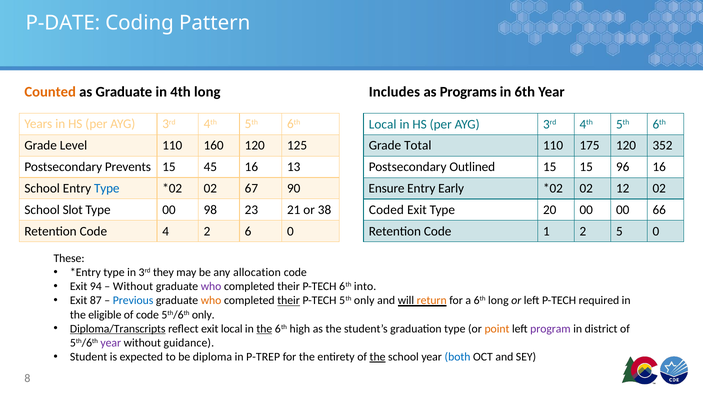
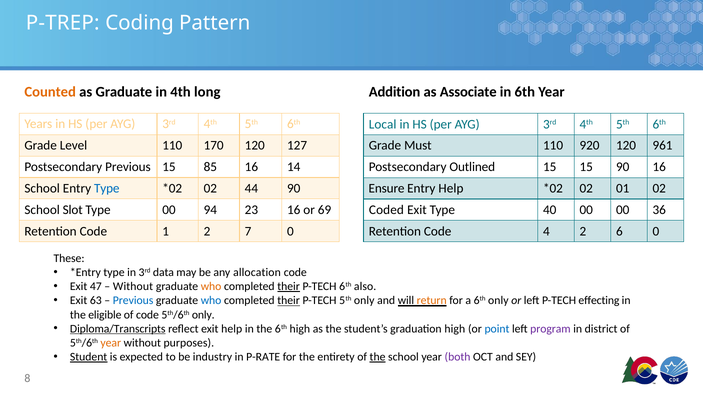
P-DATE: P-DATE -> P-TREP (63, 23)
Includes: Includes -> Addition (395, 92)
Programs: Programs -> Associate (468, 92)
160: 160 -> 170 (214, 145)
125: 125 -> 127 (297, 145)
Total: Total -> Must (418, 145)
175: 175 -> 920 (590, 145)
352: 352 -> 961 (663, 145)
Postsecondary Prevents: Prevents -> Previous (128, 167)
45: 45 -> 85 (210, 167)
13: 13 -> 14 (294, 167)
15 96: 96 -> 90 (623, 167)
67: 67 -> 44 (251, 188)
Entry Early: Early -> Help (451, 188)
12: 12 -> 01 (623, 188)
98: 98 -> 94 (210, 209)
23 21: 21 -> 16 (294, 209)
38: 38 -> 69 (325, 209)
20: 20 -> 40 (550, 210)
66: 66 -> 36 (659, 210)
4: 4 -> 1 (166, 231)
6: 6 -> 7 (248, 231)
1: 1 -> 4 (546, 231)
5: 5 -> 6 (619, 231)
they: they -> data (163, 272)
94: 94 -> 47 (96, 286)
who colour: purple -> orange (211, 286)
their underline: none -> present (289, 286)
into: into -> also (365, 286)
87: 87 -> 63 (96, 300)
who colour: orange -> blue (211, 300)
6th long: long -> only (498, 300)
required: required -> effecting (599, 300)
exit local: local -> help (232, 328)
the underline: present -> none (264, 328)
graduation type: type -> high (455, 328)
point colour: orange -> blue (497, 328)
year colour: purple -> orange (111, 342)
guidance: guidance -> purposes (189, 342)
Student underline: none -> present (89, 356)
diploma: diploma -> industry (212, 356)
P-TREP: P-TREP -> P-RATE (263, 356)
both colour: blue -> purple (458, 356)
